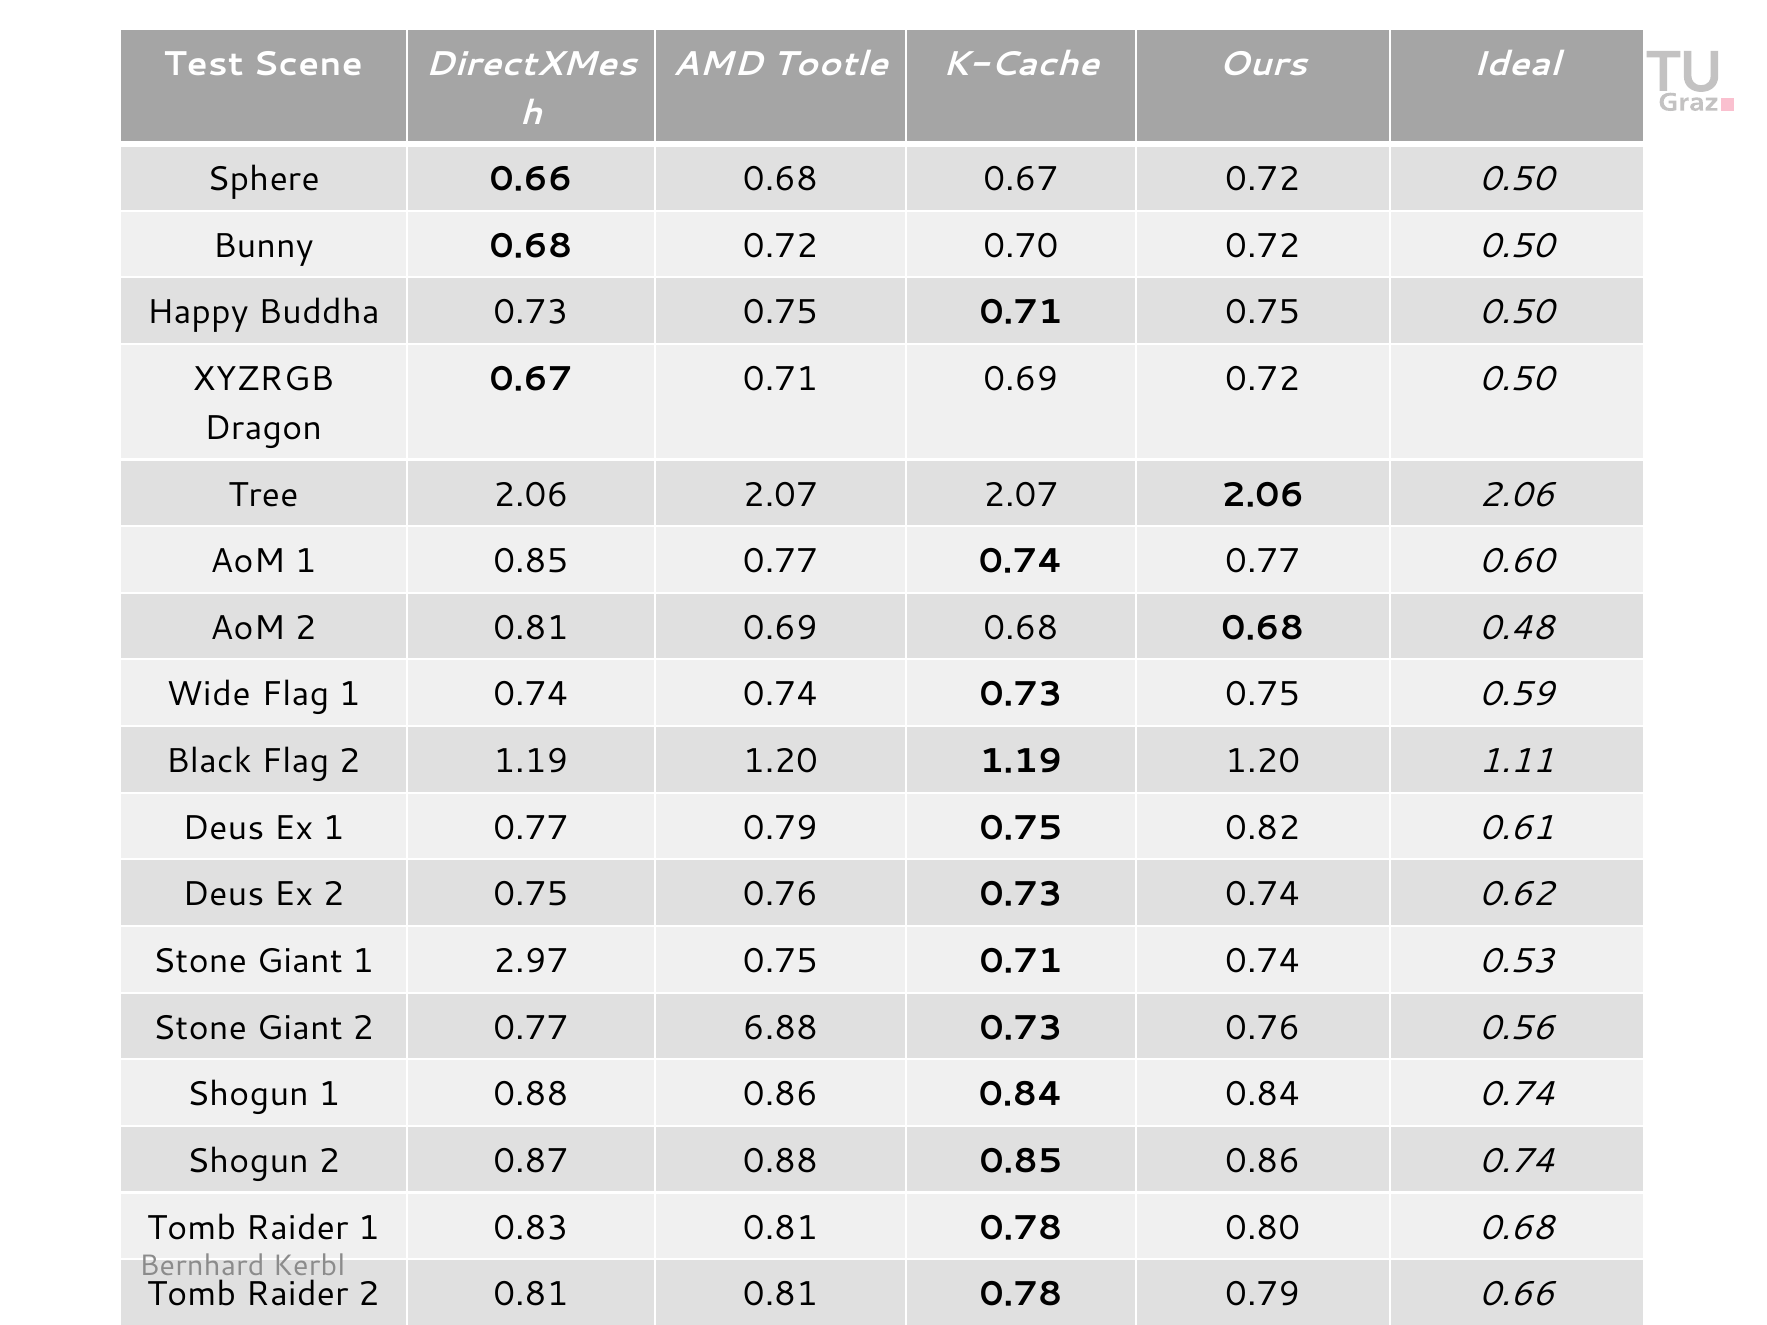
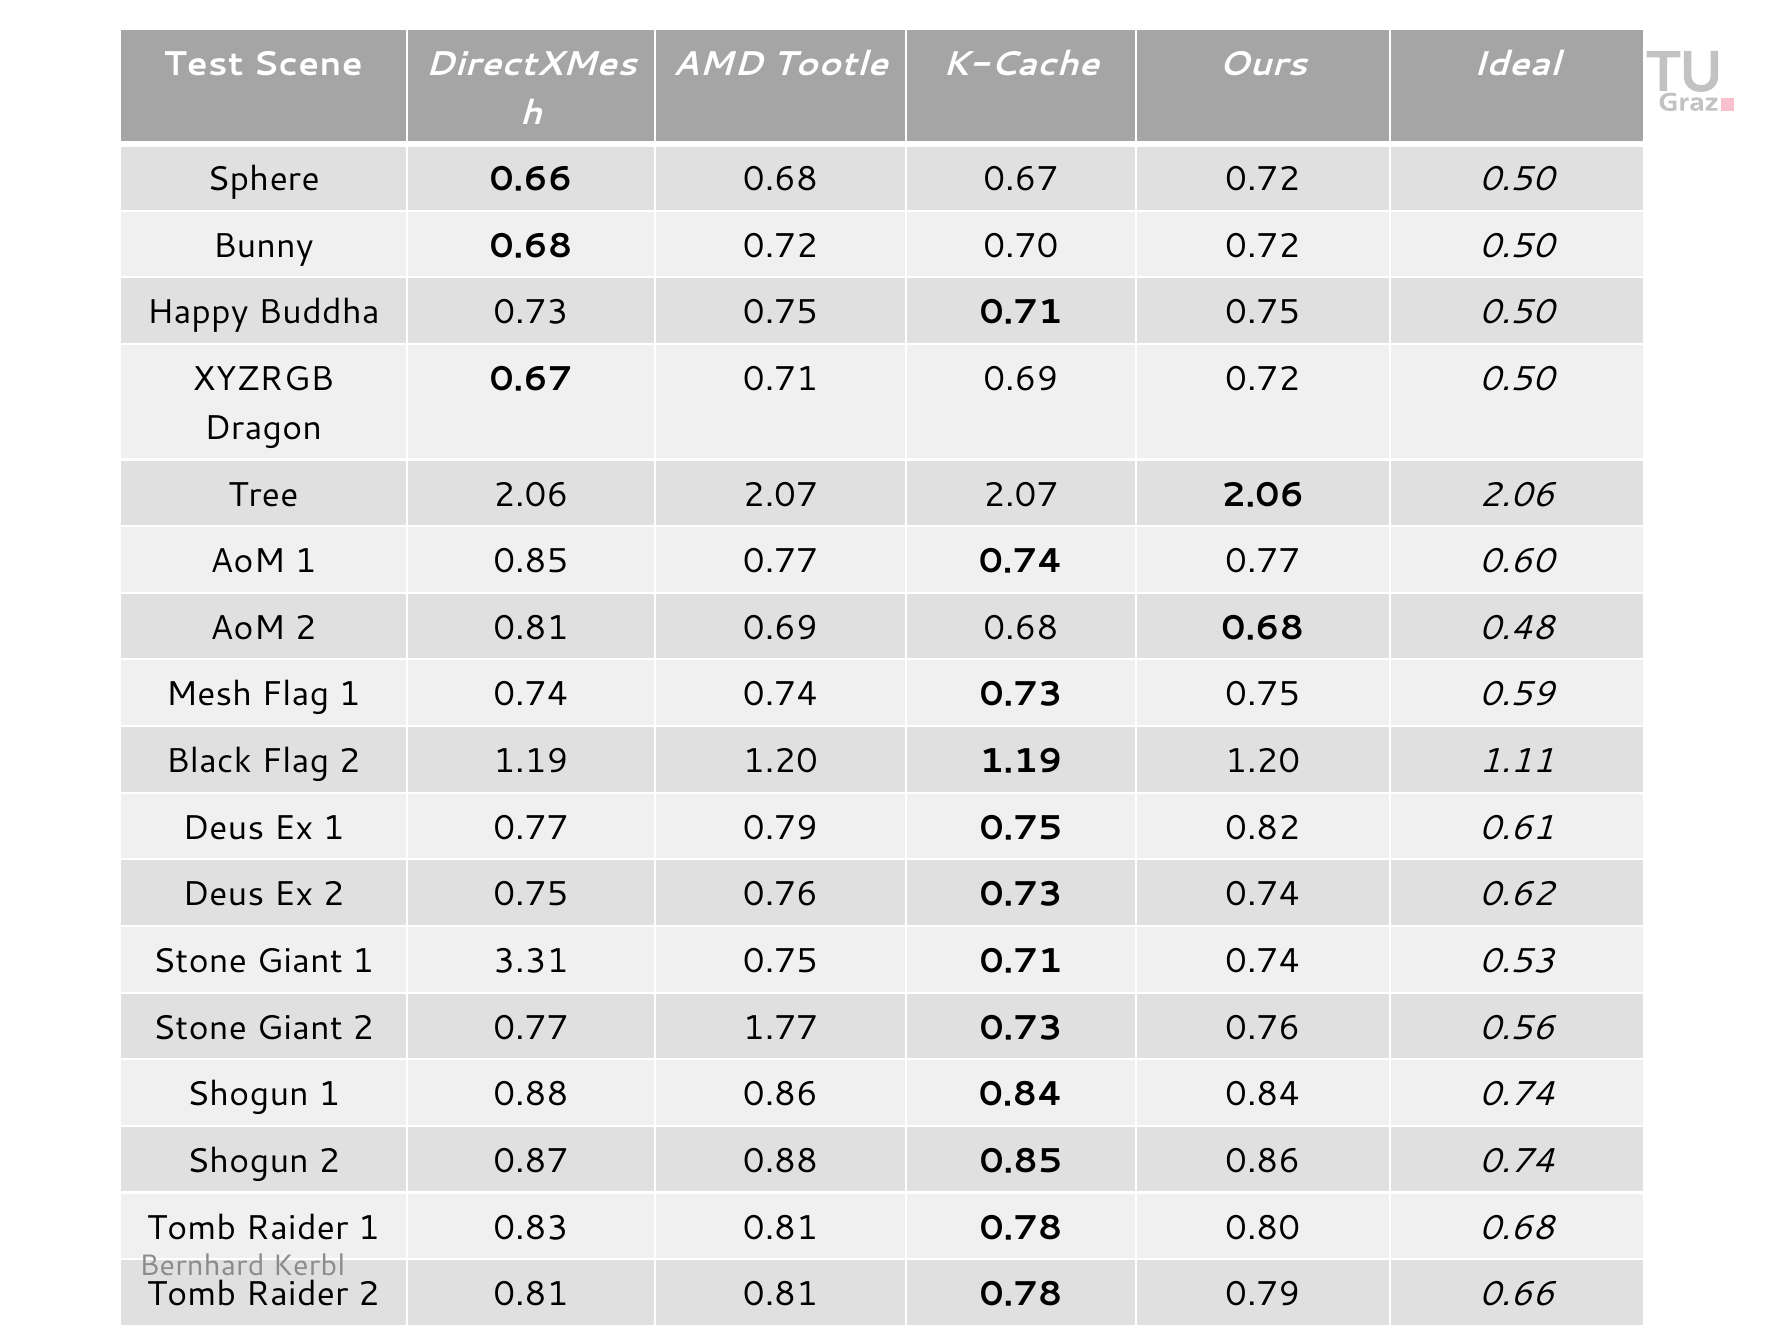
Wide: Wide -> Mesh (209, 695)
2.97: 2.97 -> 3.31 (531, 961)
6.88: 6.88 -> 1.77 (780, 1028)
